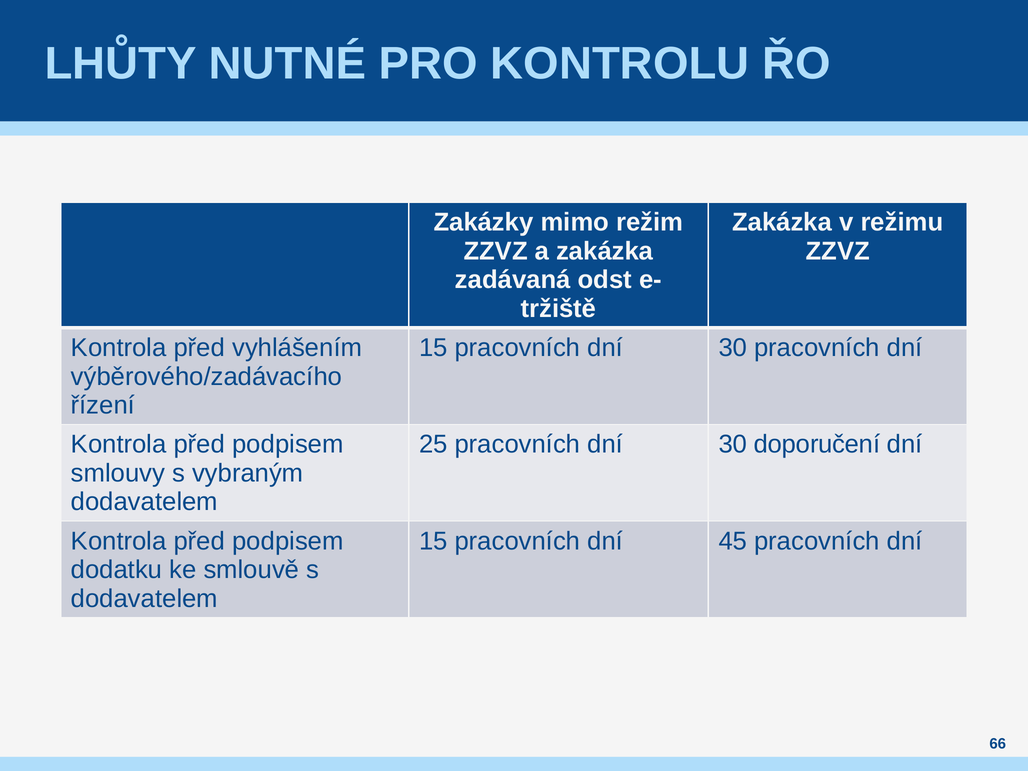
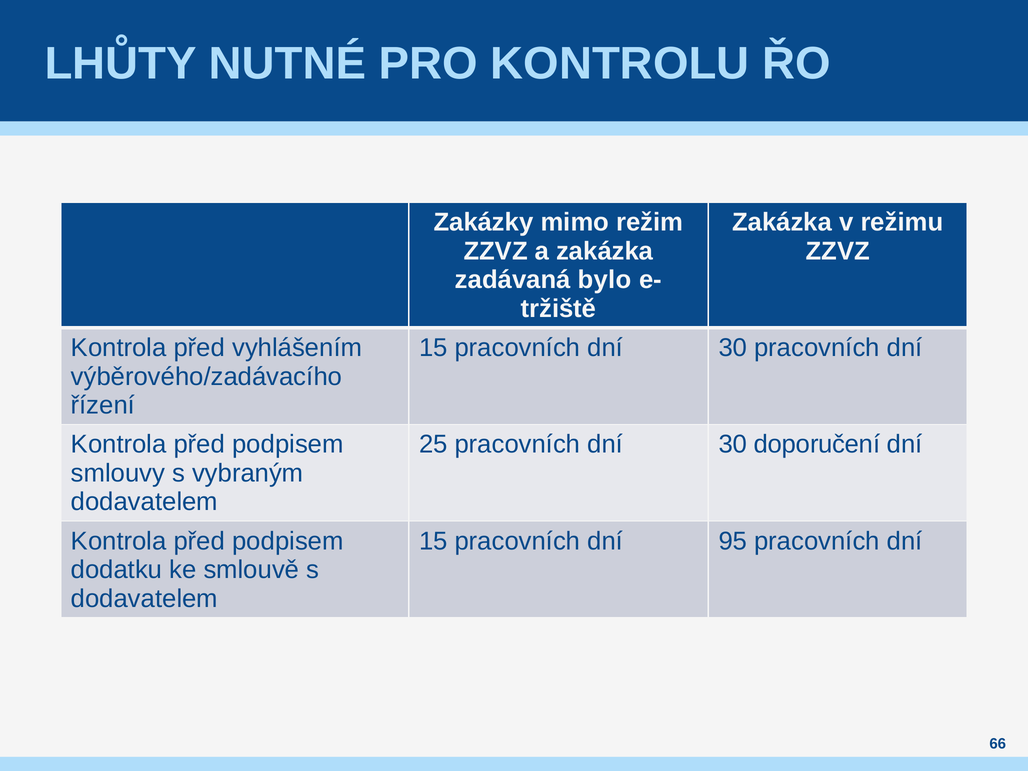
odst: odst -> bylo (605, 280)
45: 45 -> 95 (733, 541)
